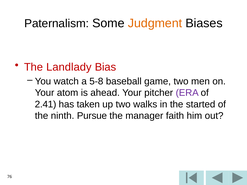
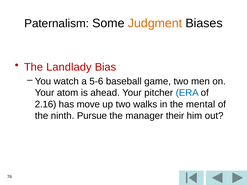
5-8: 5-8 -> 5-6 (96, 81)
ERA colour: purple -> blue (187, 93)
2.41: 2.41 -> 2.16 (46, 104)
taken: taken -> move (88, 104)
started: started -> mental (201, 104)
faith: faith -> their (175, 116)
